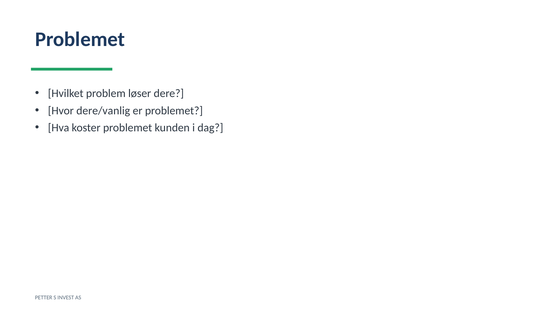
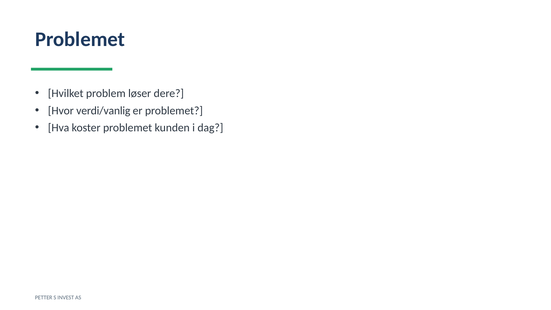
dere/vanlig: dere/vanlig -> verdi/vanlig (103, 111)
